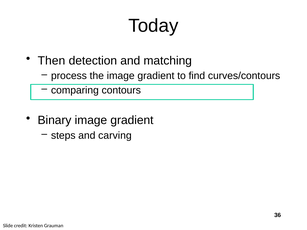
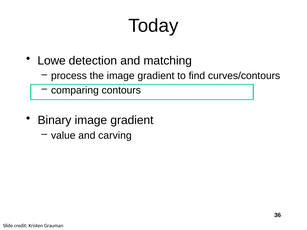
Then: Then -> Lowe (52, 61)
steps: steps -> value (63, 136)
